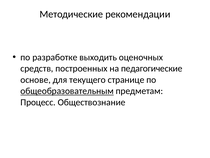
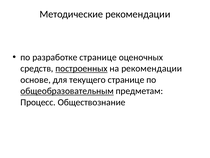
разработке выходить: выходить -> странице (98, 57)
построенных underline: none -> present (81, 68)
на педагогические: педагогические -> рекомендации (152, 68)
